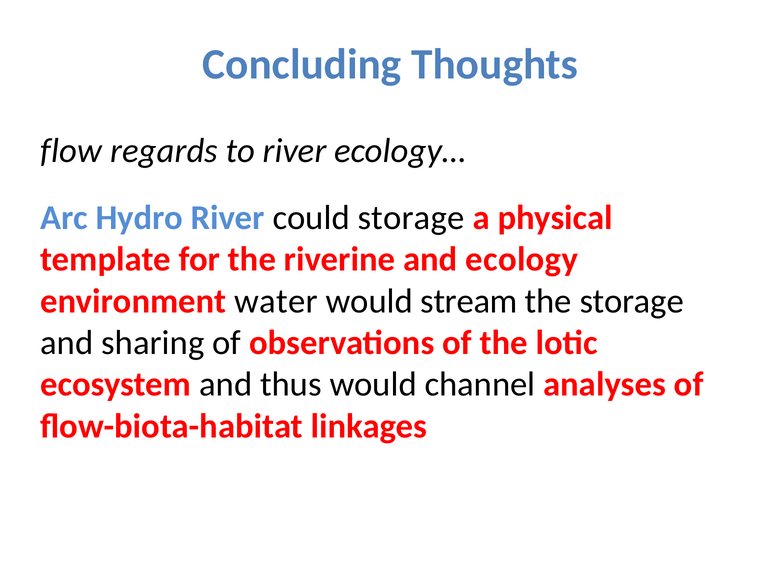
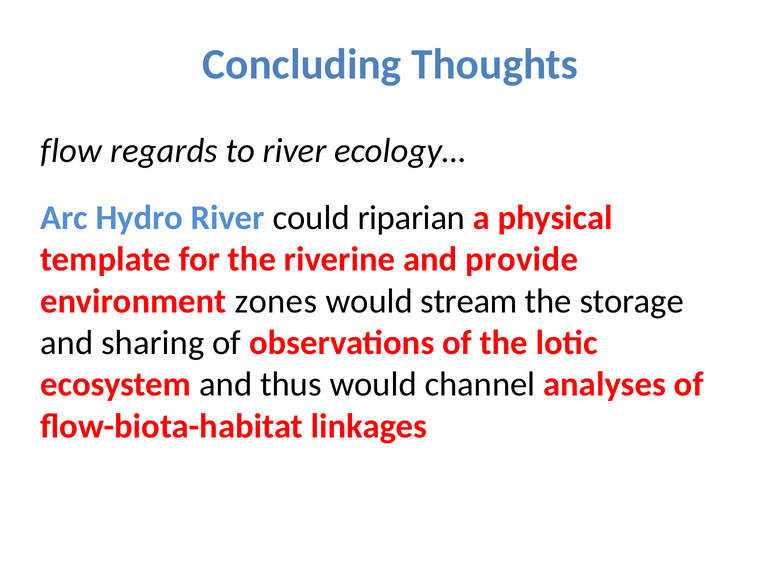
could storage: storage -> riparian (411, 218)
ecology: ecology -> provide (522, 259)
water: water -> zones (276, 301)
